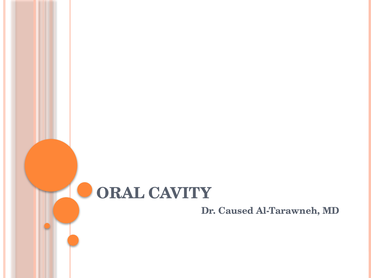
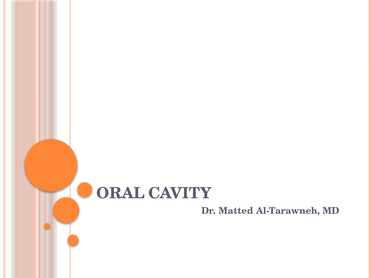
Caused: Caused -> Matted (236, 211)
